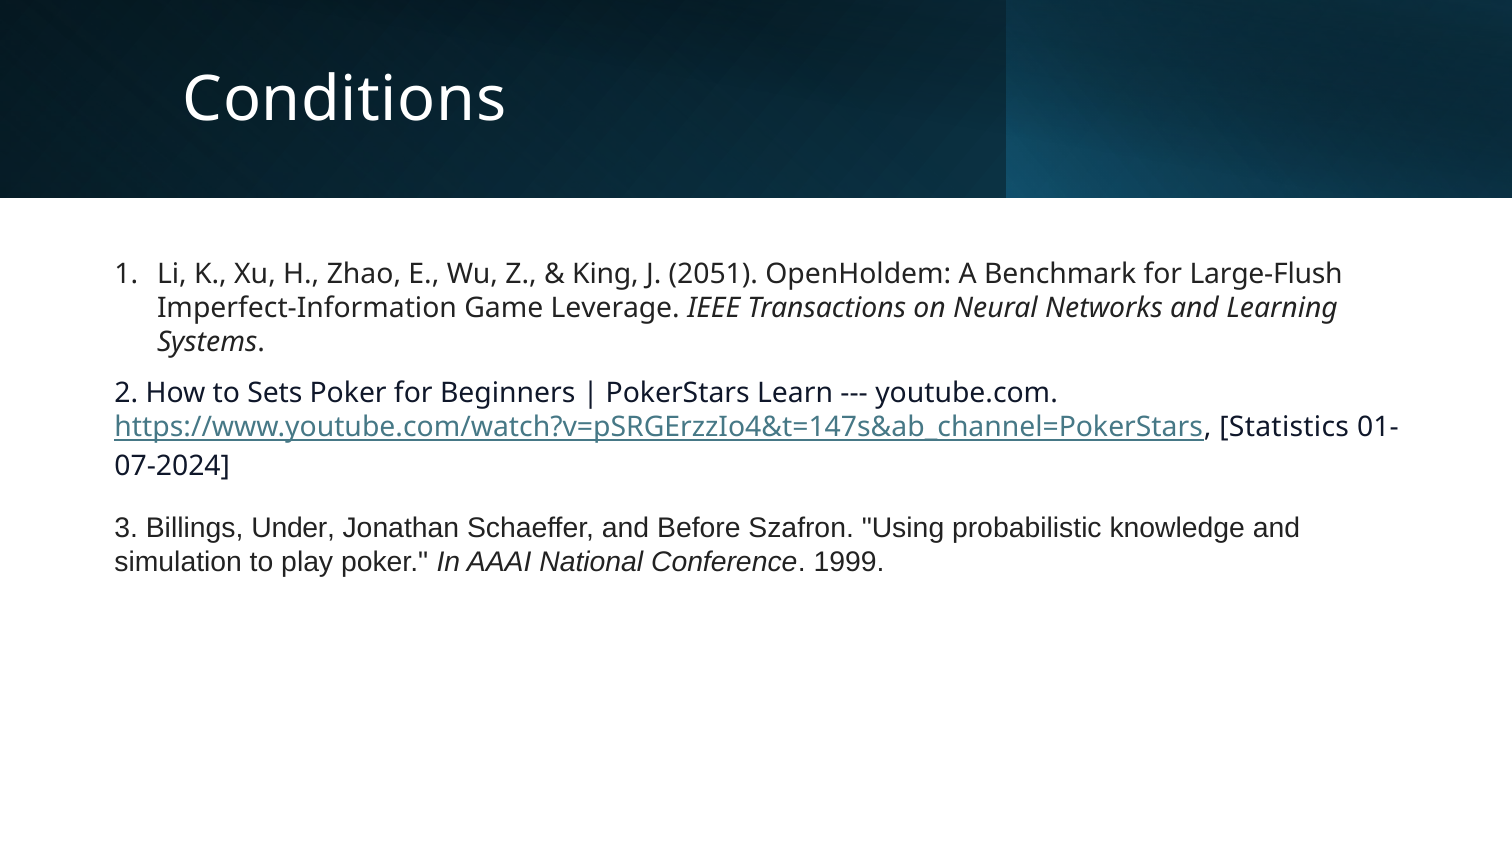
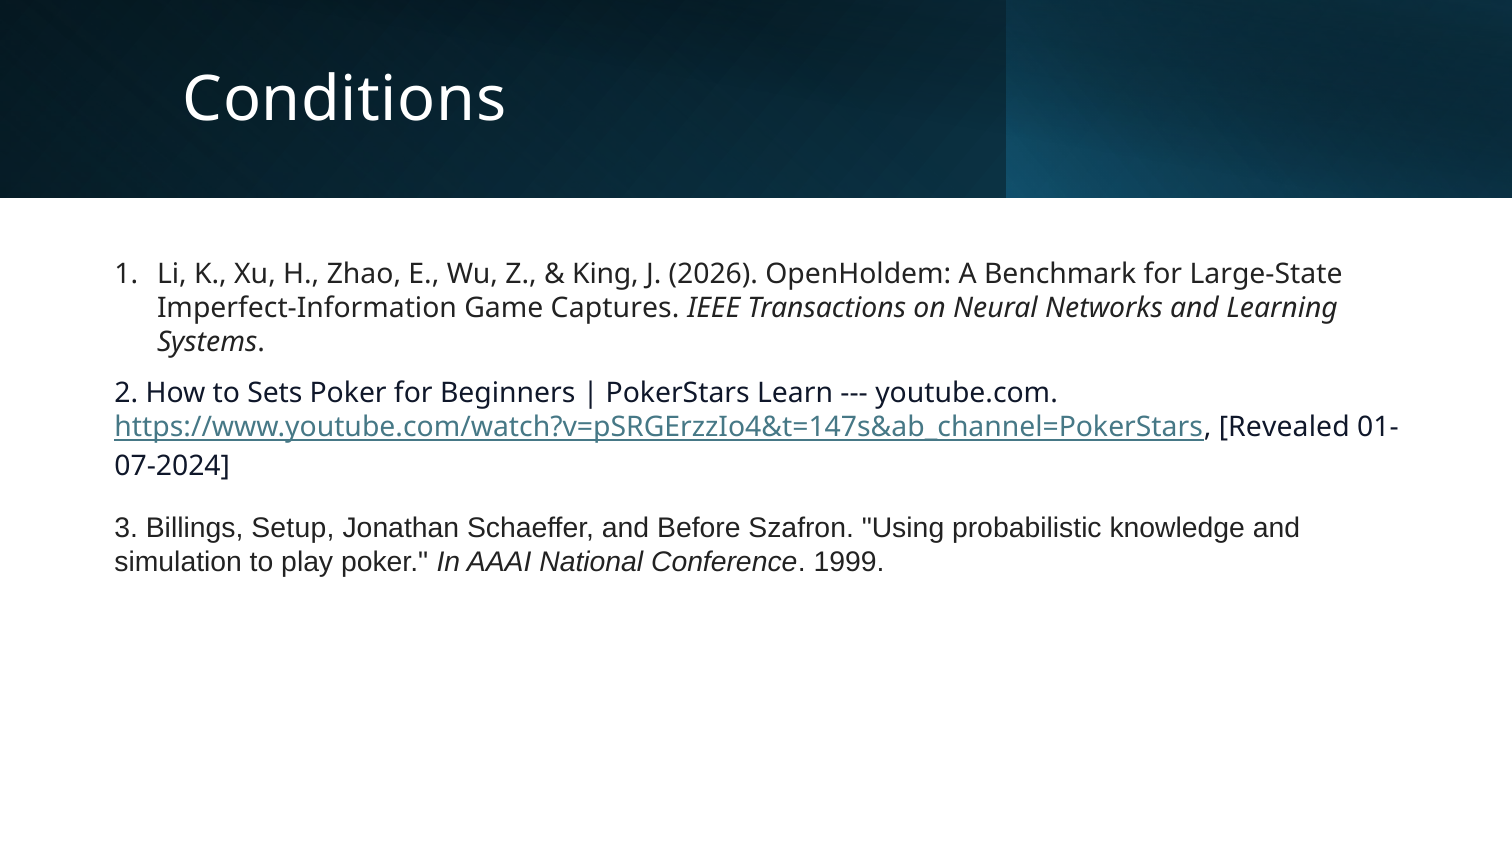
2051: 2051 -> 2026 (713, 275)
Large-Flush: Large-Flush -> Large-State (1266, 275)
Leverage: Leverage -> Captures (615, 309)
Statistics: Statistics -> Revealed (1284, 427)
Under: Under -> Setup (293, 529)
